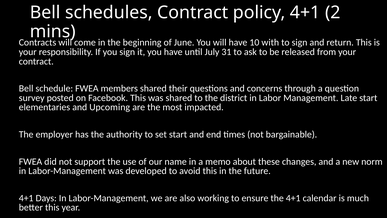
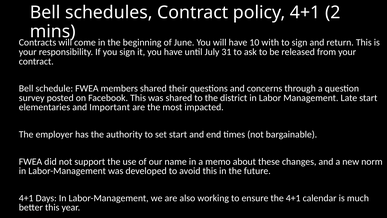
Upcoming: Upcoming -> Important (110, 107)
